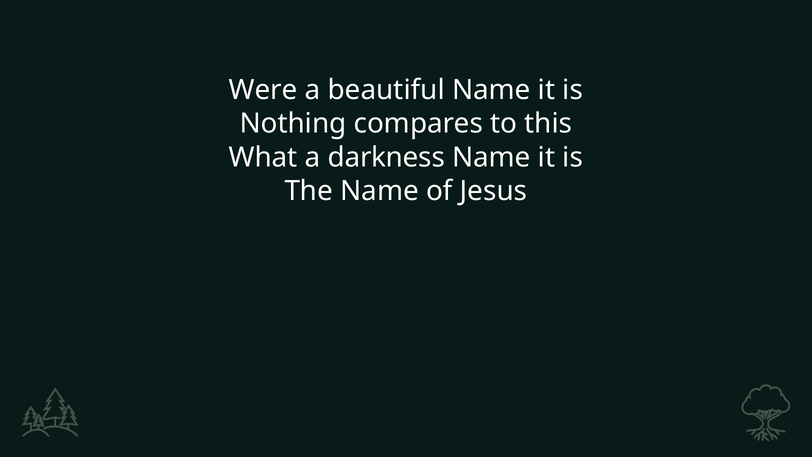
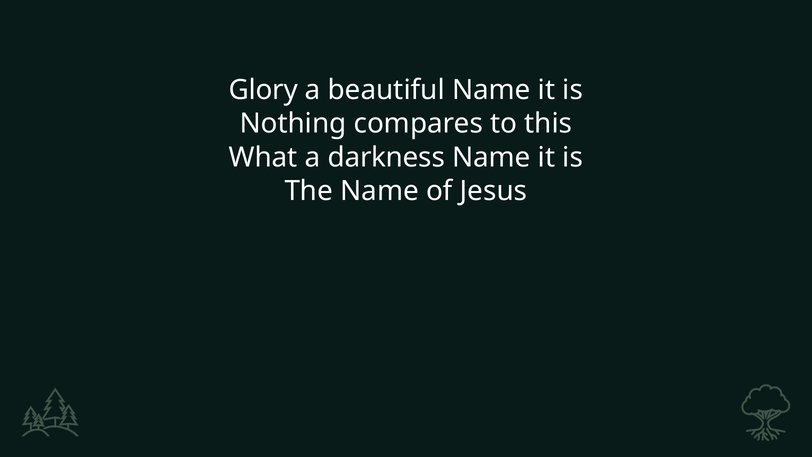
Were: Were -> Glory (263, 90)
